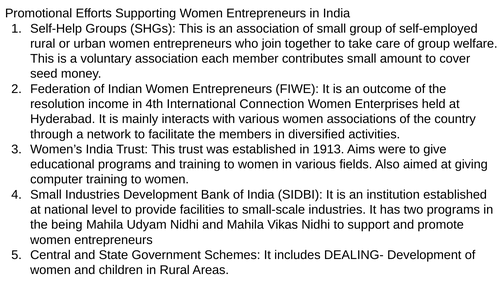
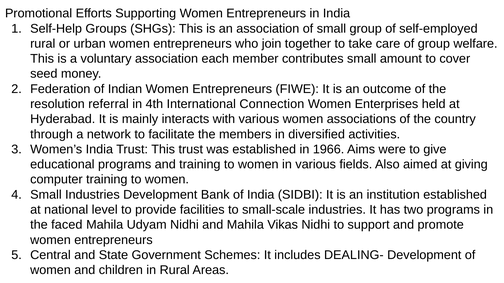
income: income -> referral (109, 104)
1913: 1913 -> 1966 (329, 150)
being: being -> faced (67, 225)
